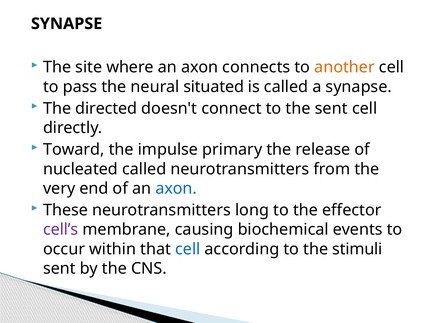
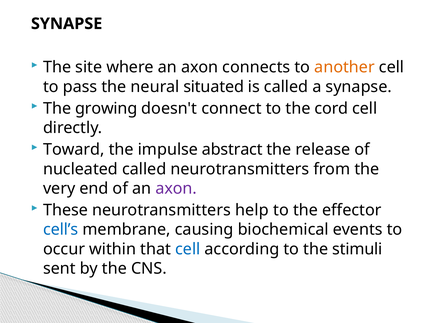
directed: directed -> growing (106, 109)
the sent: sent -> cord (331, 109)
primary: primary -> abstract (232, 150)
axon colour: blue -> purple (176, 189)
long: long -> help (252, 210)
cell’s colour: purple -> blue (61, 230)
